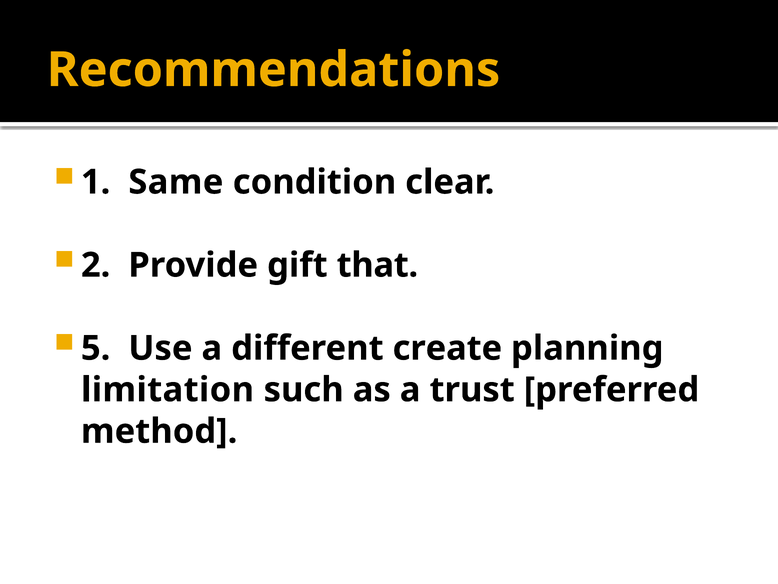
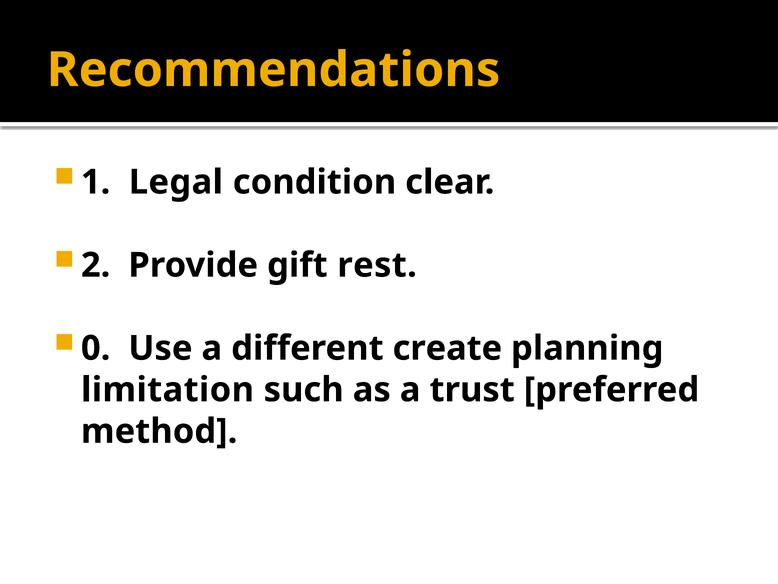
Same: Same -> Legal (176, 182)
that: that -> rest (377, 265)
5: 5 -> 0 (96, 348)
